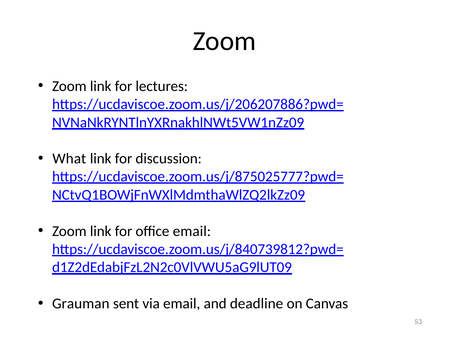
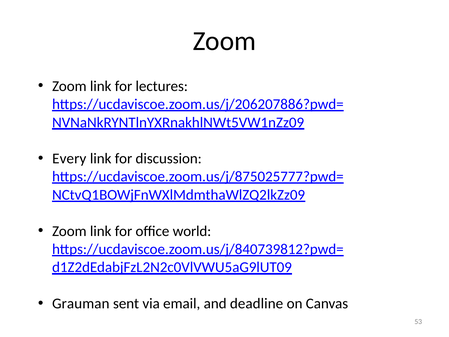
What: What -> Every (69, 159)
office email: email -> world (192, 231)
